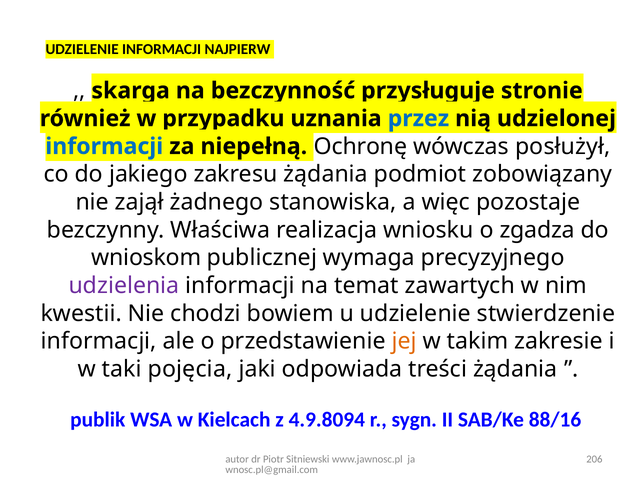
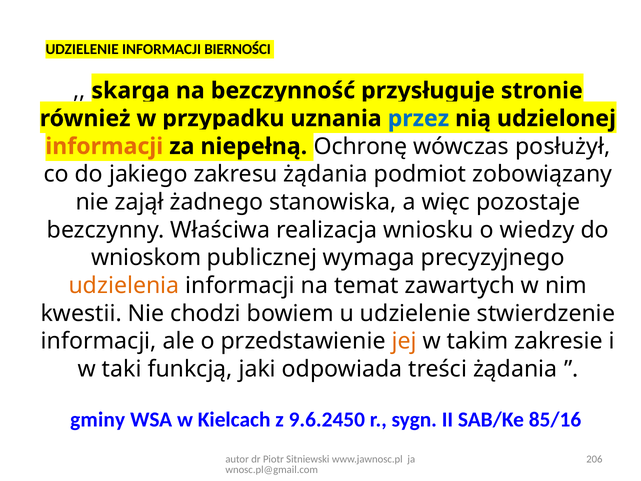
NAJPIERW: NAJPIERW -> BIERNOŚCI (238, 49)
informacji colour: blue -> orange (104, 146)
zgadza: zgadza -> wiedzy (537, 230)
udzielenia colour: purple -> orange (124, 285)
pojęcia: pojęcia -> funkcją (190, 369)
publik: publik -> gminy (98, 420)
4.9.8094: 4.9.8094 -> 9.6.2450 (327, 420)
88/16: 88/16 -> 85/16 (555, 420)
